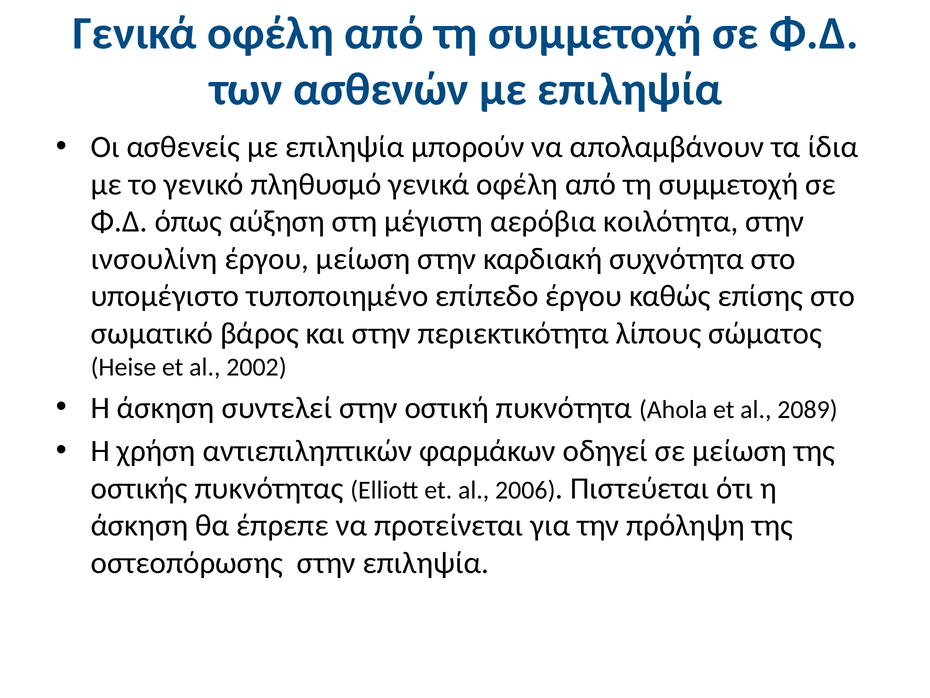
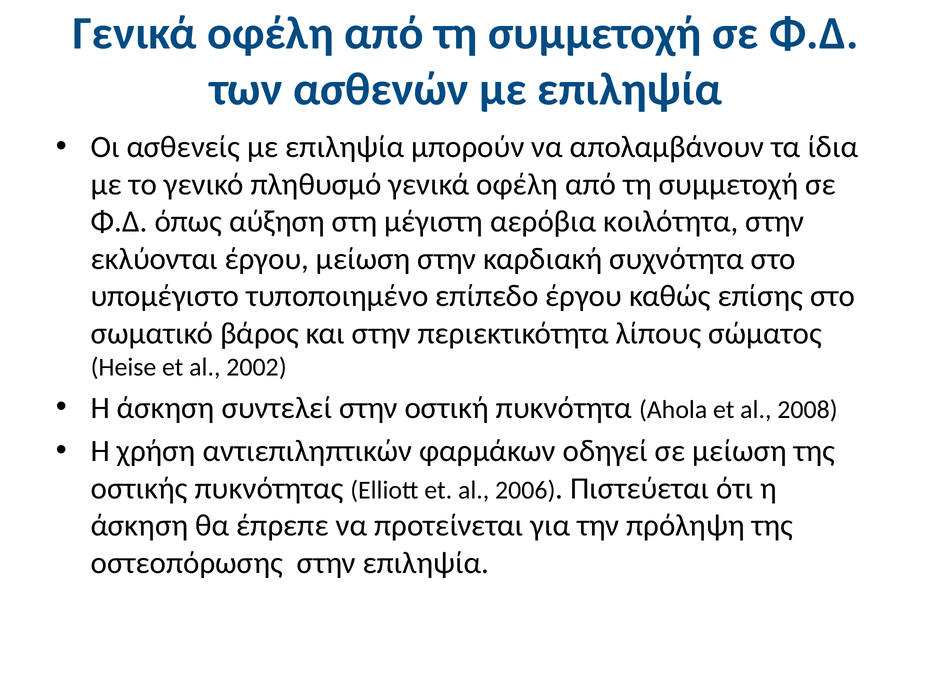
ινσουλίνη: ινσουλίνη -> εκλύονται (154, 259)
2089: 2089 -> 2008 (807, 409)
